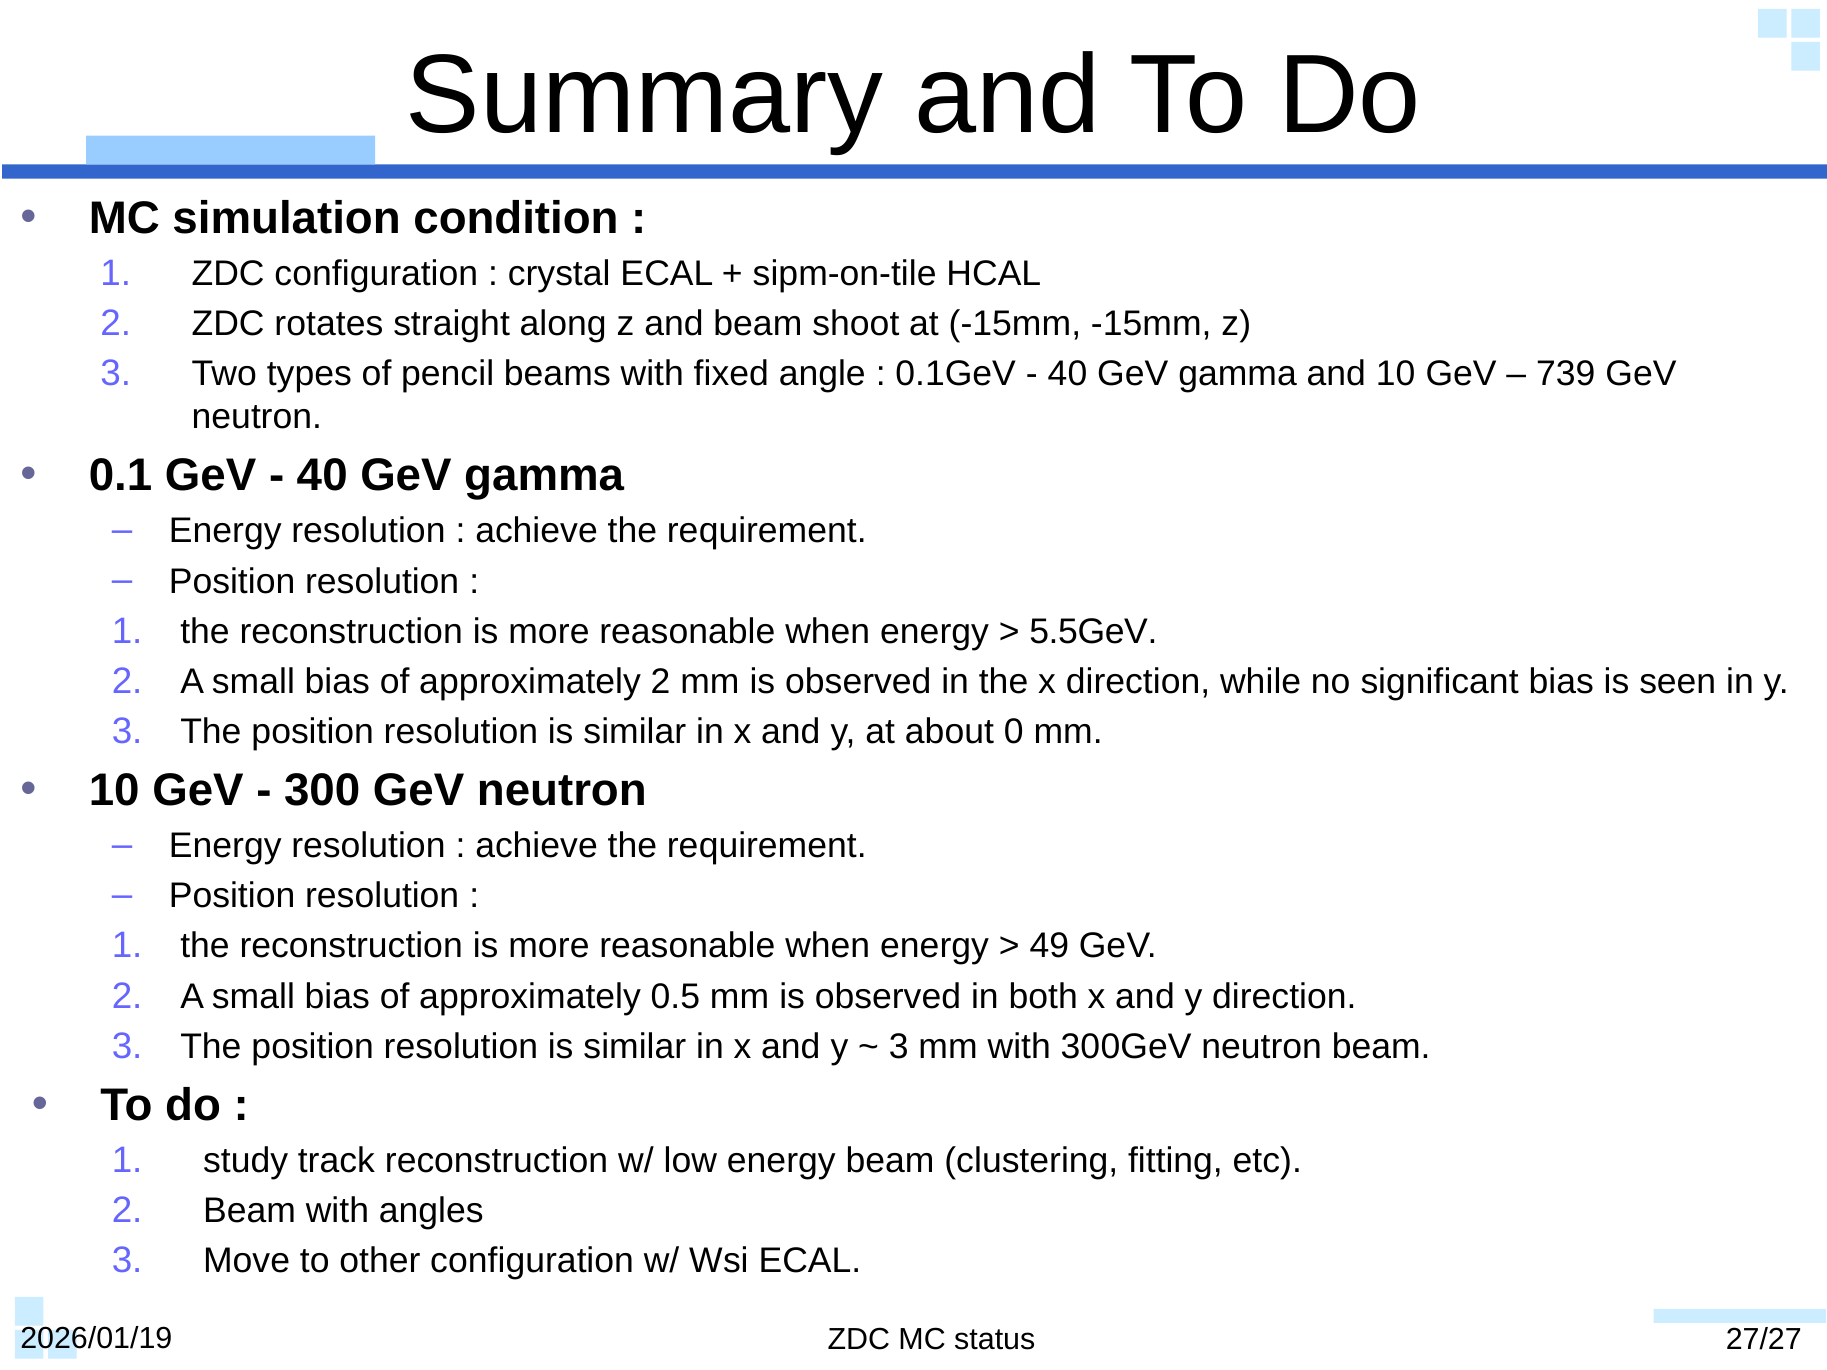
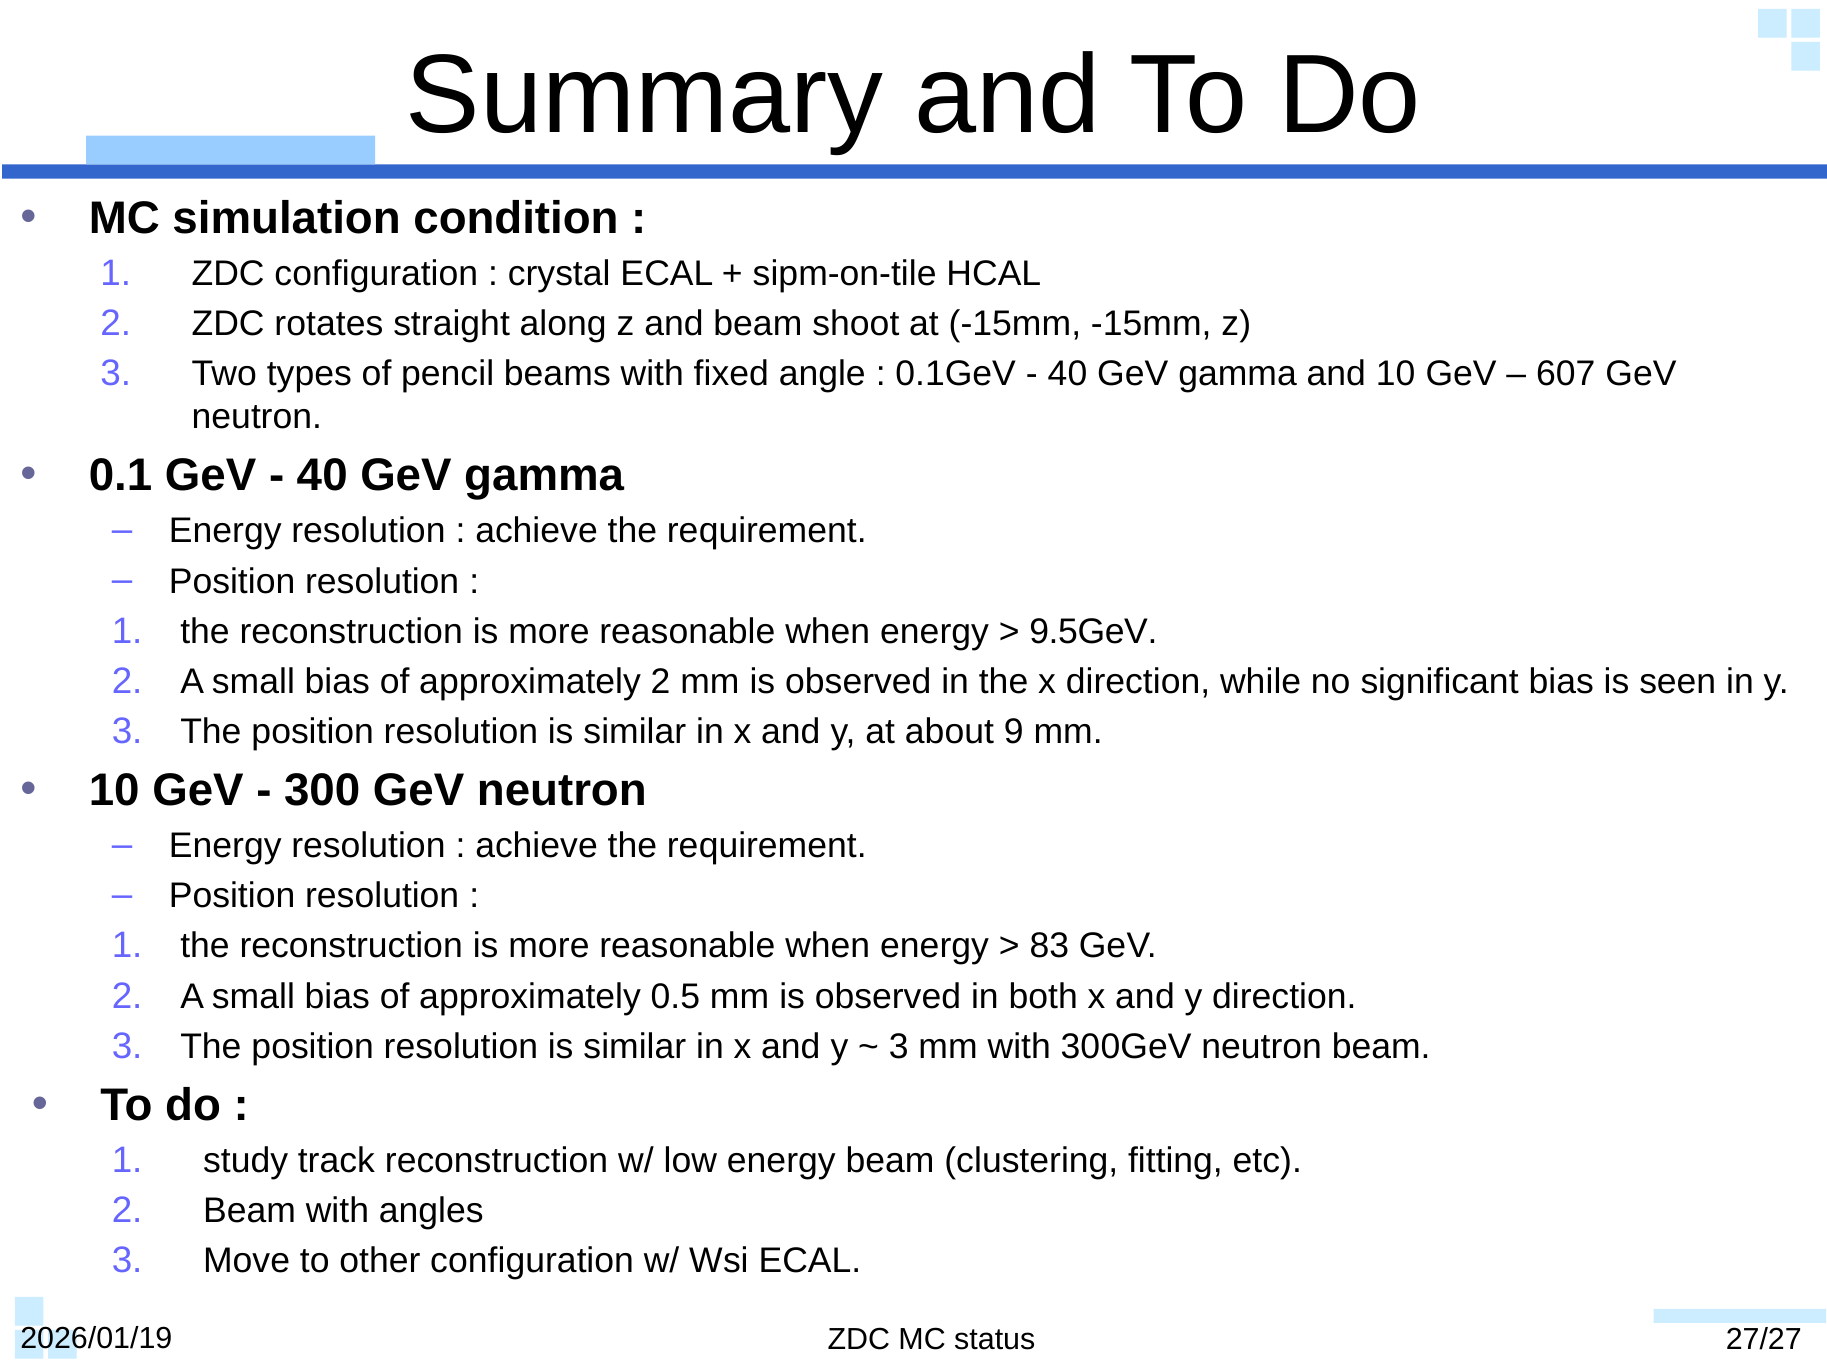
739: 739 -> 607 (1566, 374)
5.5GeV: 5.5GeV -> 9.5GeV (1093, 632)
0: 0 -> 9 (1014, 732)
49: 49 -> 83 (1049, 946)
